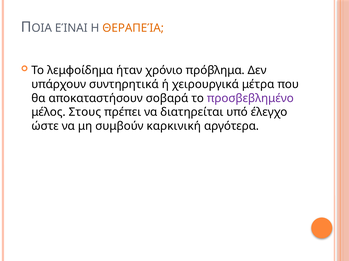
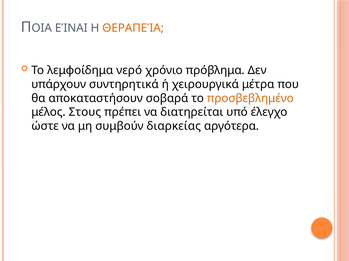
ήταν: ήταν -> νερό (129, 71)
προσβεβλημένο colour: purple -> orange (250, 99)
καρκινική: καρκινική -> διαρκείας (174, 126)
